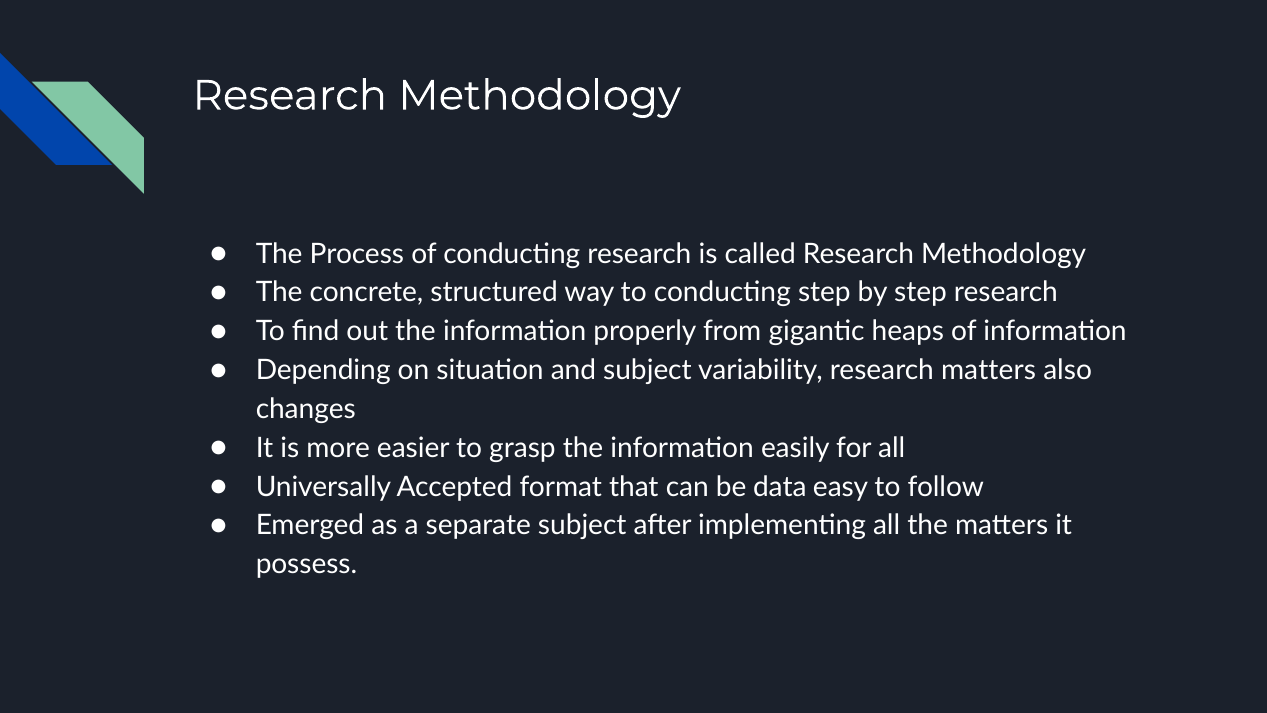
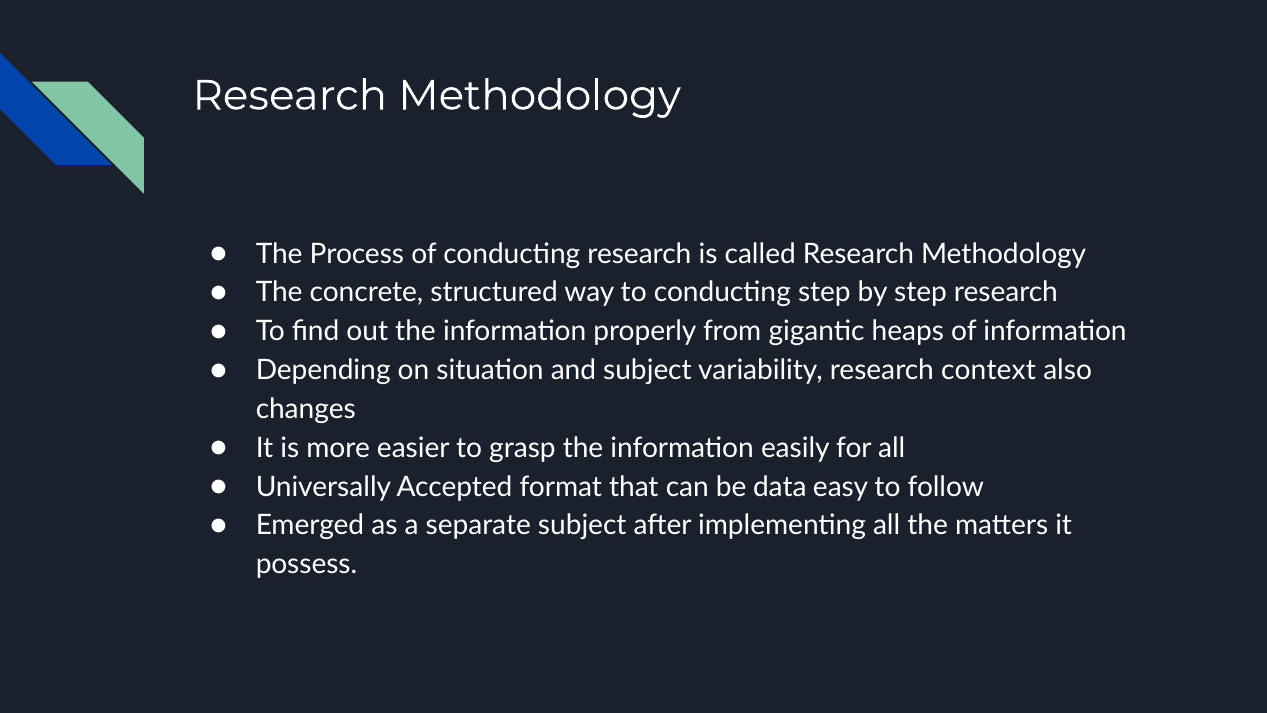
research matters: matters -> context (988, 370)
